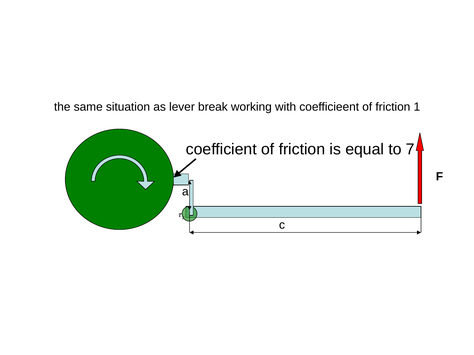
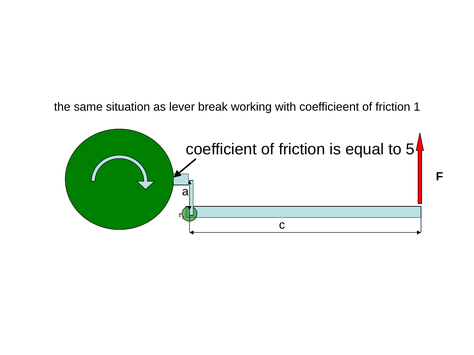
7: 7 -> 5 (410, 150)
